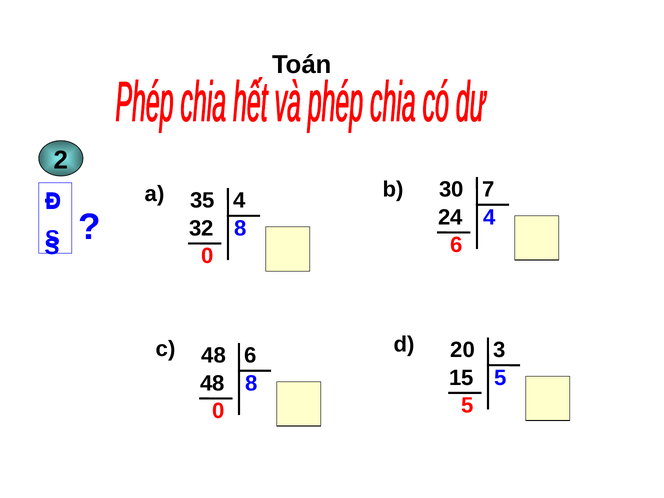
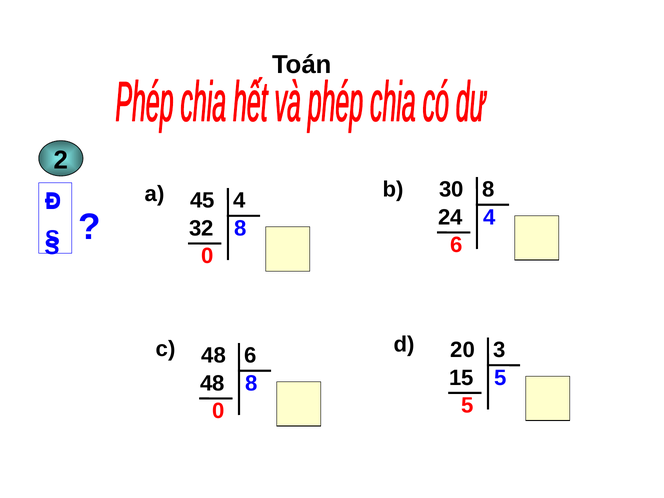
30 7: 7 -> 8 (489, 190)
35: 35 -> 45 (202, 201)
